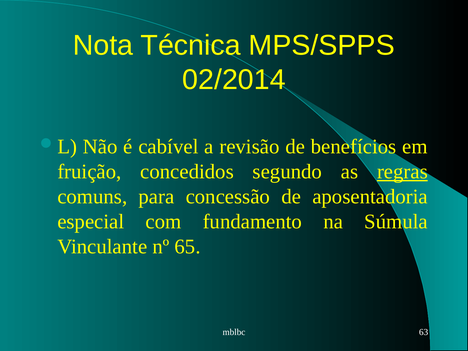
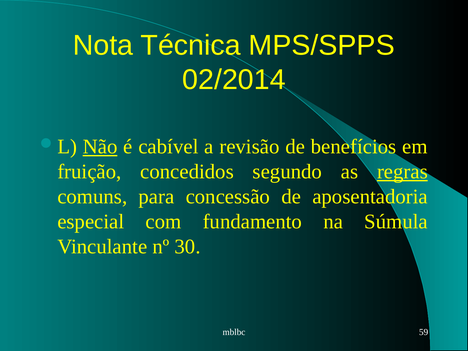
Não underline: none -> present (100, 147)
65: 65 -> 30 (188, 247)
63: 63 -> 59 (424, 332)
